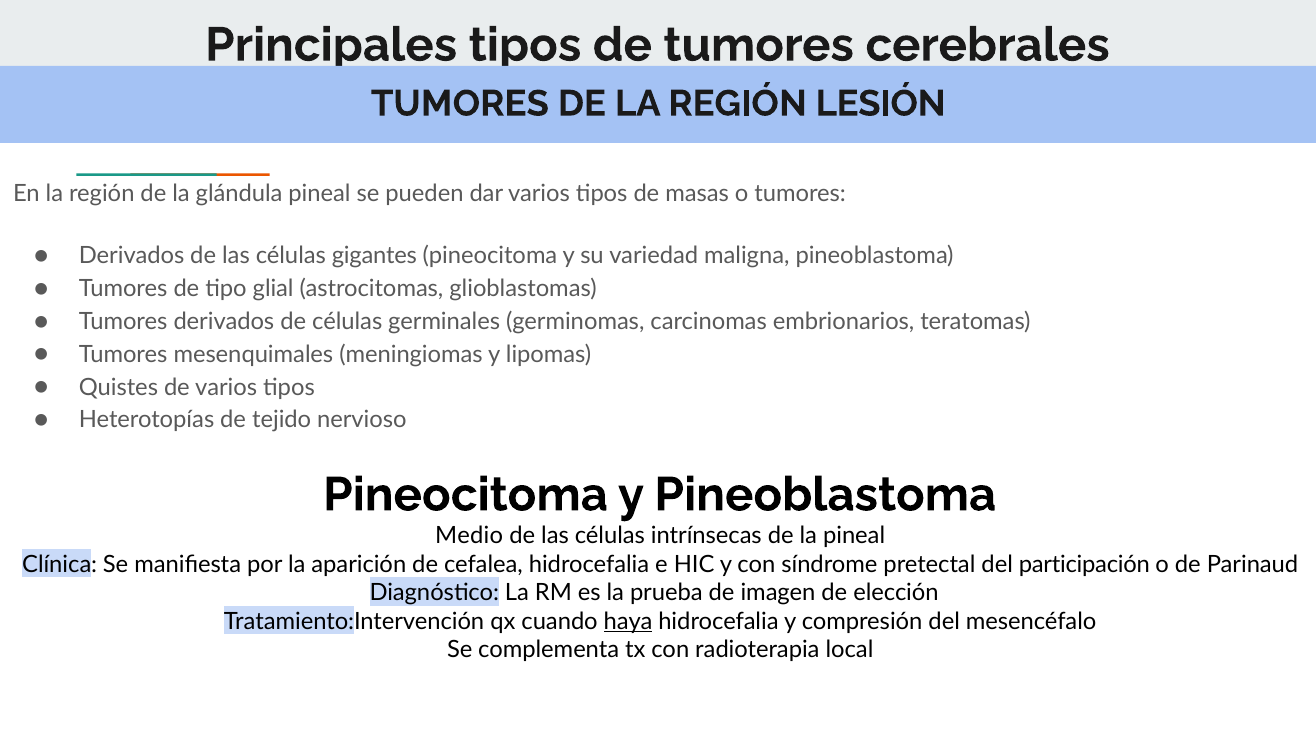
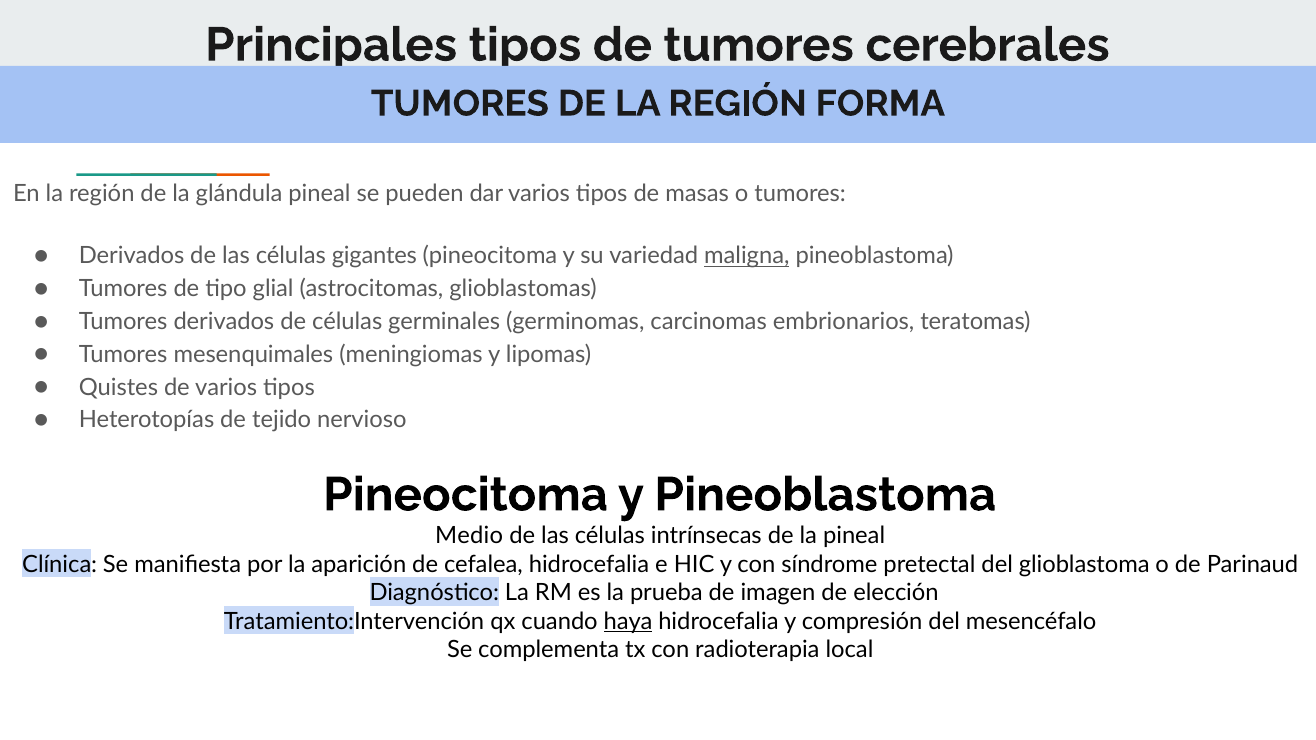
LESIÓN: LESIÓN -> FORMA (880, 104)
maligna underline: none -> present (747, 256)
participación: participación -> glioblastoma (1084, 565)
